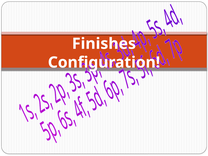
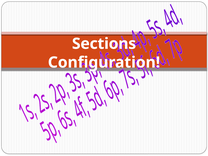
Finishes: Finishes -> Sections (104, 44)
